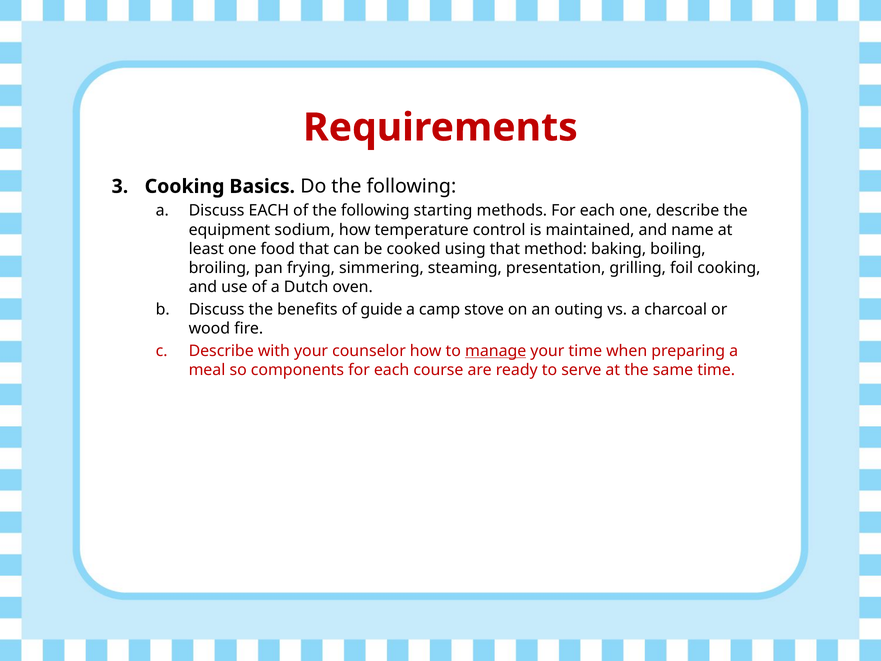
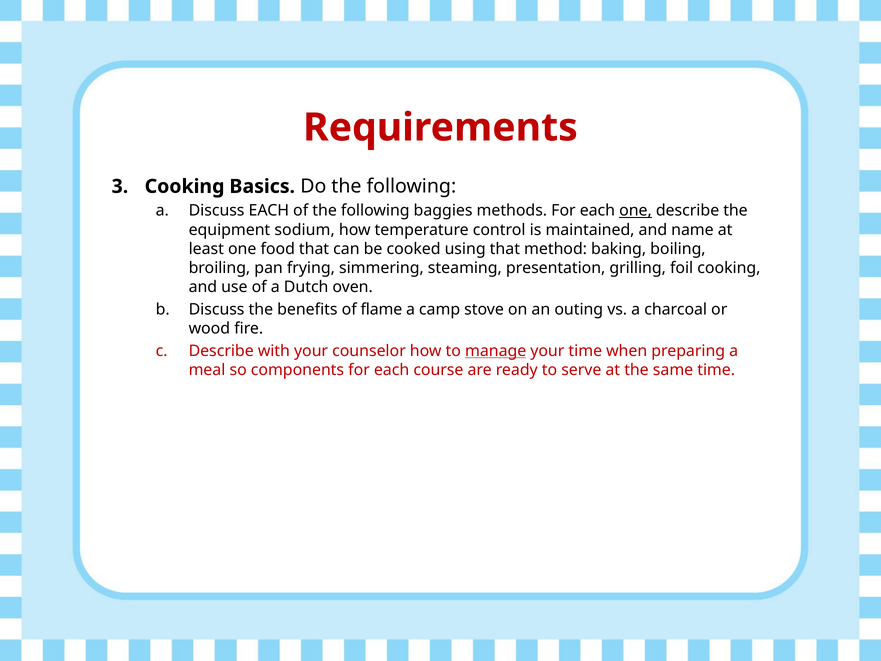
starting: starting -> baggies (443, 211)
one underline: none -> present (635, 211)
guide: guide -> flame (381, 309)
